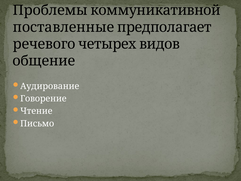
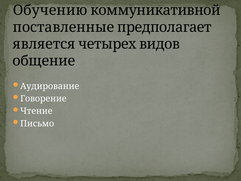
Проблемы: Проблемы -> Обучению (50, 10)
речевого: речевого -> является (44, 44)
